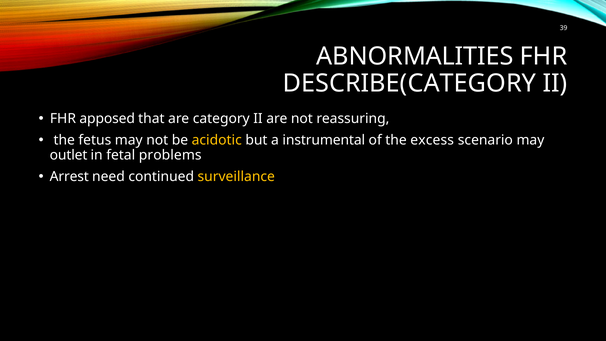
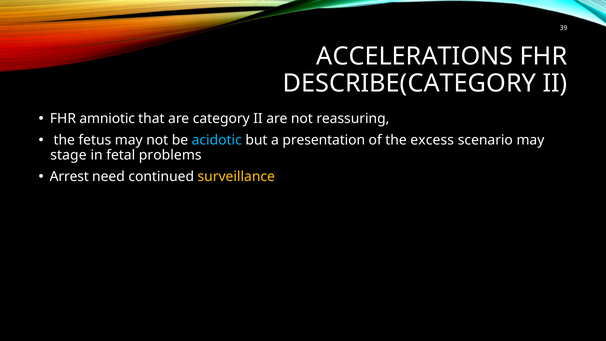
ABNORMALITIES: ABNORMALITIES -> ACCELERATIONS (415, 56)
apposed: apposed -> amniotic (107, 119)
acidotic colour: yellow -> light blue (217, 140)
instrumental: instrumental -> presentation (324, 140)
outlet: outlet -> stage (68, 155)
